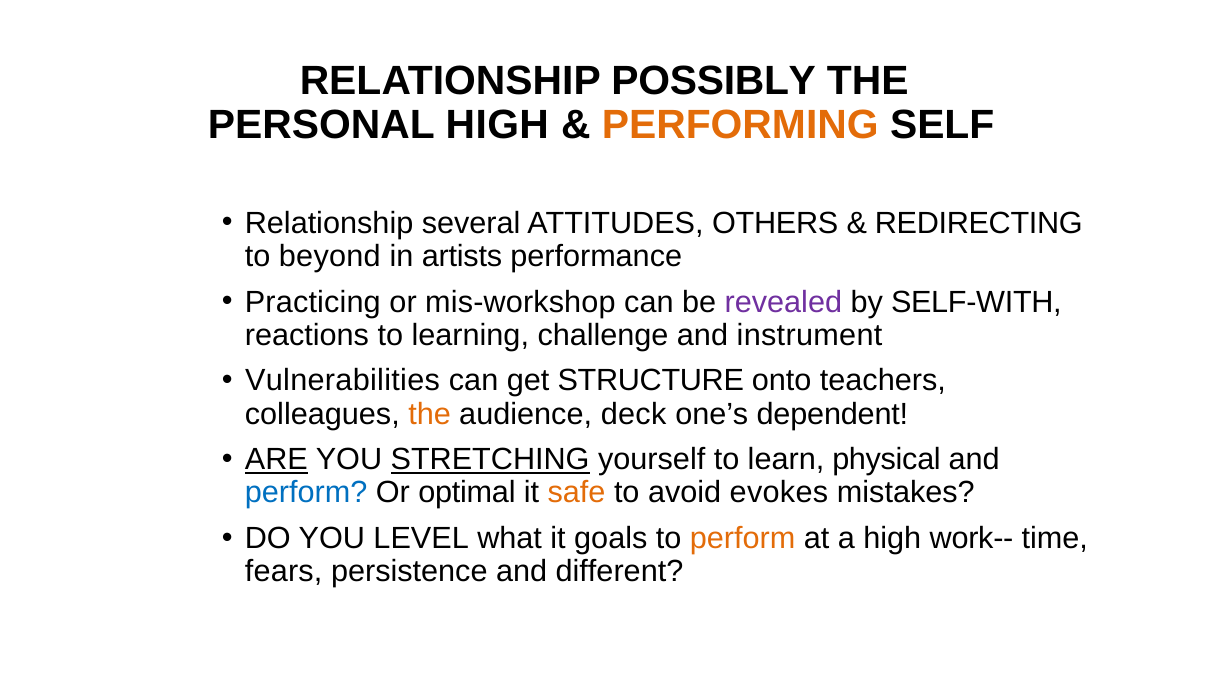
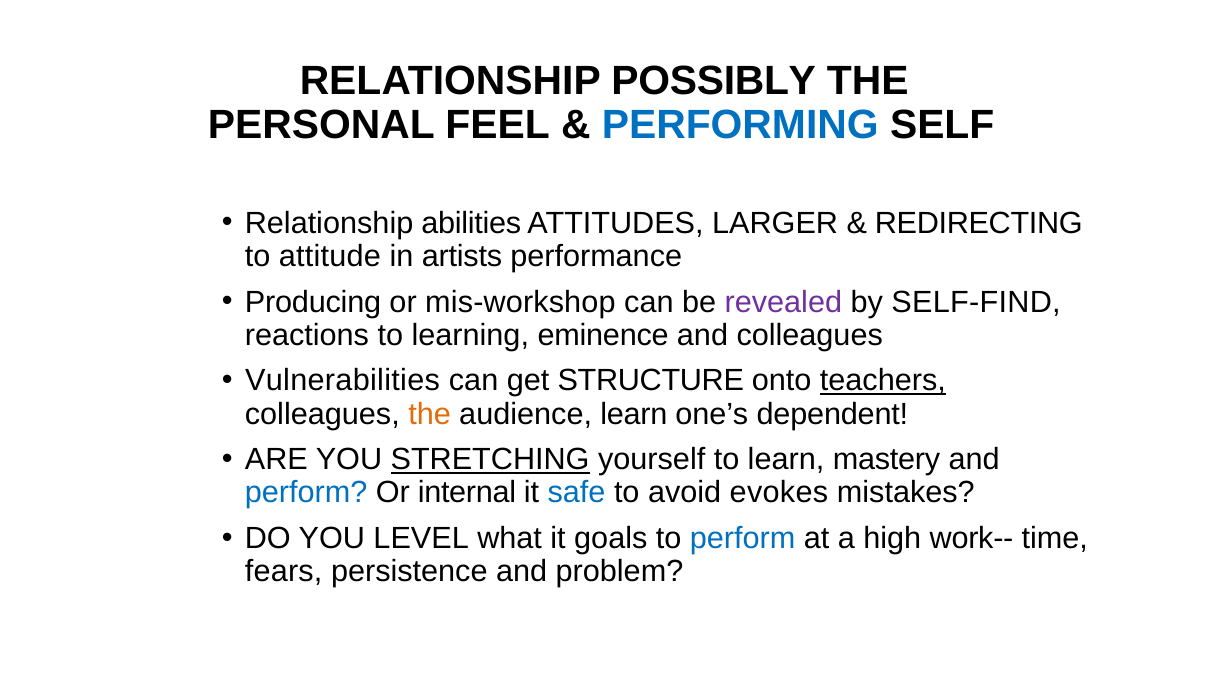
PERSONAL HIGH: HIGH -> FEEL (498, 125)
PERFORMING colour: orange -> blue (740, 125)
several: several -> abilities (471, 223)
OTHERS: OTHERS -> LARGER (775, 223)
beyond: beyond -> attitude (330, 256)
Practicing: Practicing -> Producing (313, 302)
SELF-WITH: SELF-WITH -> SELF-FIND (976, 302)
challenge: challenge -> eminence (603, 335)
and instrument: instrument -> colleagues (810, 335)
teachers underline: none -> present (883, 381)
audience deck: deck -> learn (634, 414)
ARE underline: present -> none (276, 460)
physical: physical -> mastery (886, 460)
optimal: optimal -> internal (467, 493)
safe colour: orange -> blue (577, 493)
perform colour: orange -> blue (743, 539)
different: different -> problem (619, 572)
